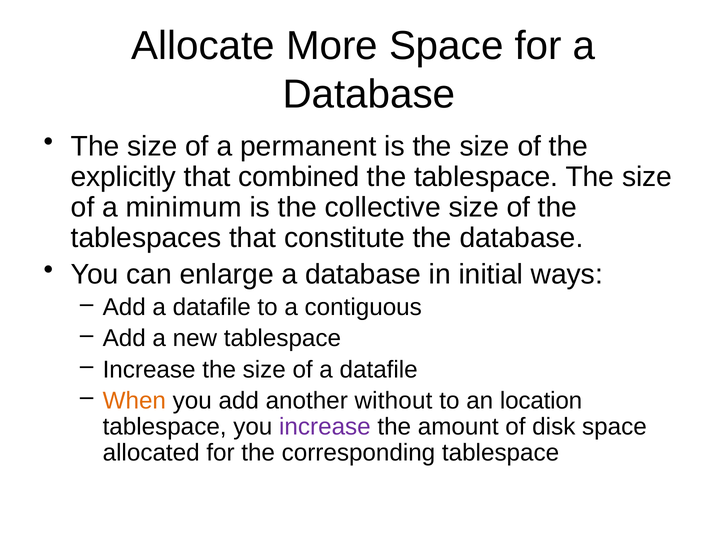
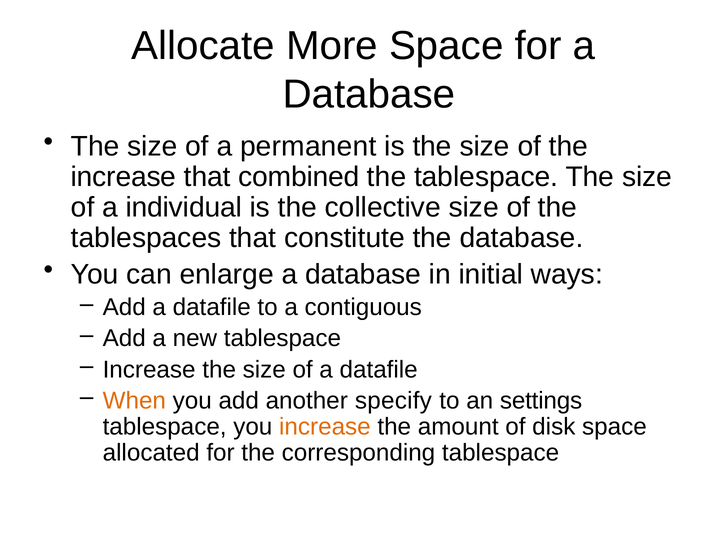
explicitly: explicitly -> increase (124, 177)
minimum: minimum -> individual (184, 207)
without: without -> specify (393, 400)
location: location -> settings (541, 400)
increase colour: purple -> orange (325, 426)
